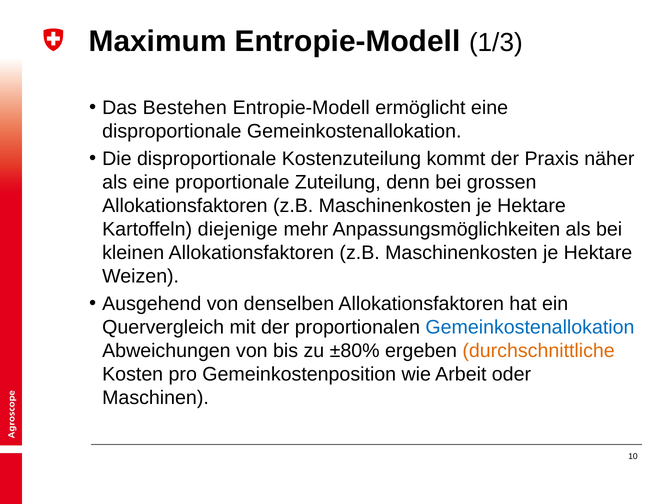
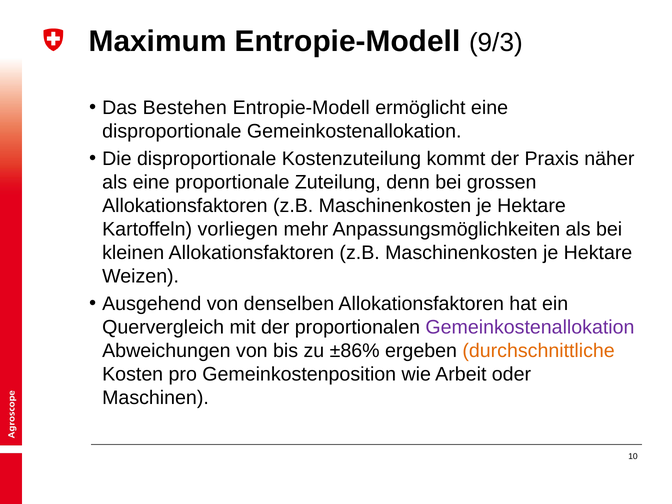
1/3: 1/3 -> 9/3 (496, 42)
diejenige: diejenige -> vorliegen (238, 229)
Gemeinkostenallokation colour: blue -> purple (530, 327)
±80%: ±80% -> ±86% (355, 351)
